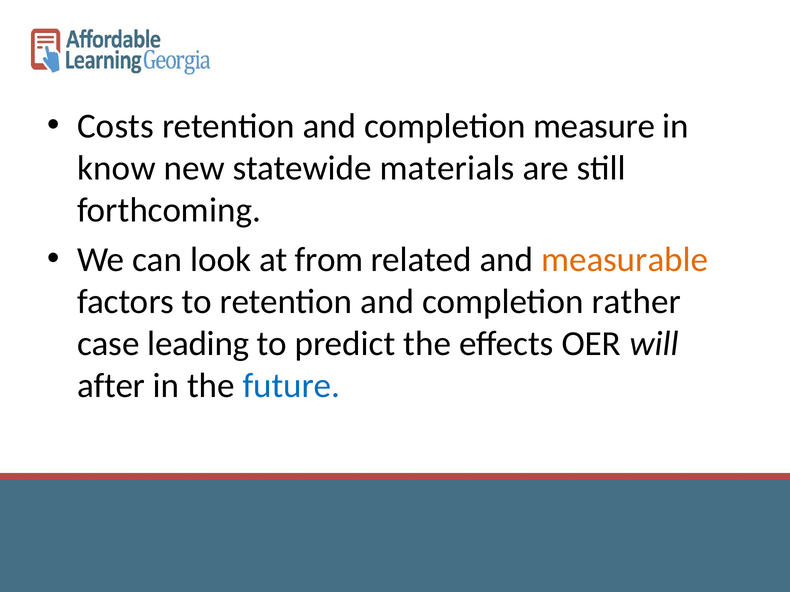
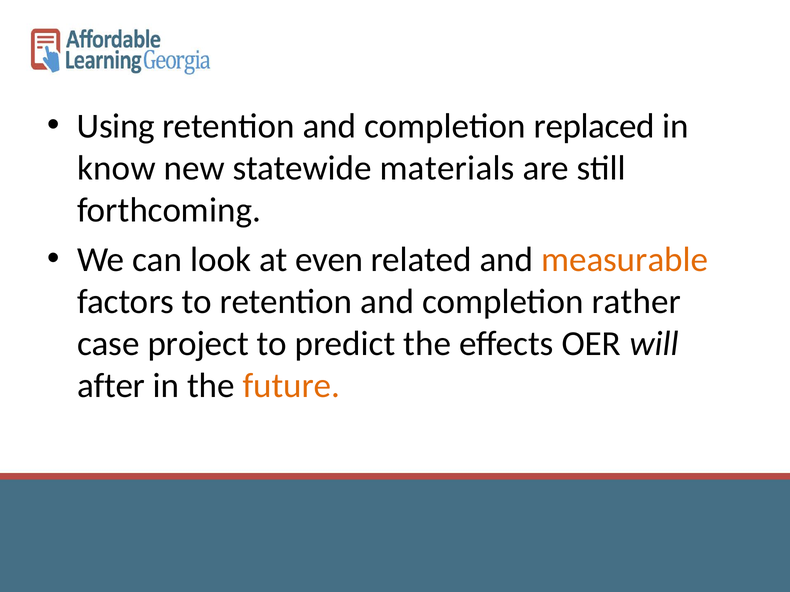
Costs: Costs -> Using (116, 126)
measure: measure -> replaced (594, 126)
from: from -> even (329, 260)
leading: leading -> project (198, 344)
future colour: blue -> orange (291, 386)
